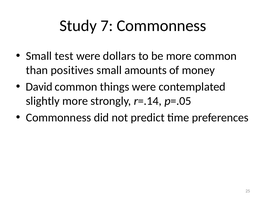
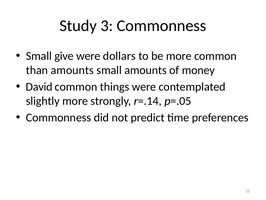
7: 7 -> 3 (107, 26)
test: test -> give (64, 56)
than positives: positives -> amounts (72, 70)
